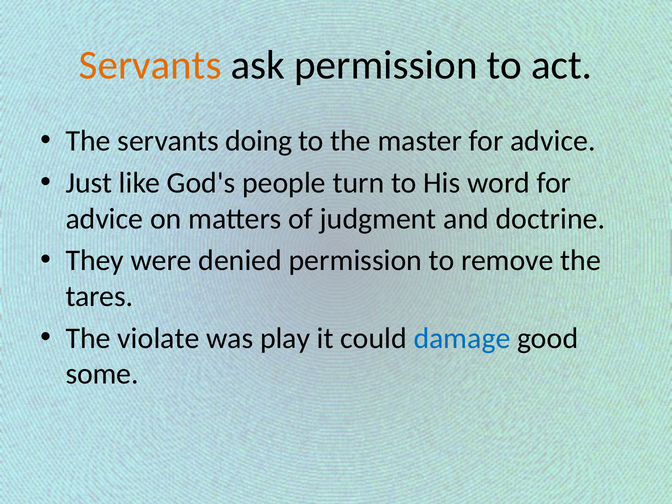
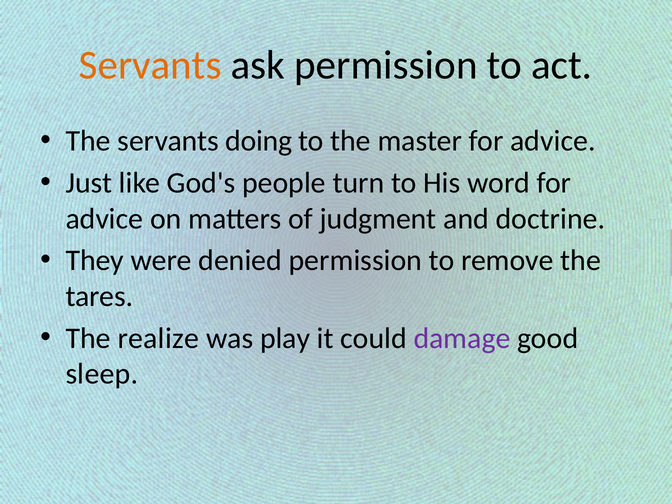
violate: violate -> realize (158, 338)
damage colour: blue -> purple (462, 338)
some: some -> sleep (102, 374)
